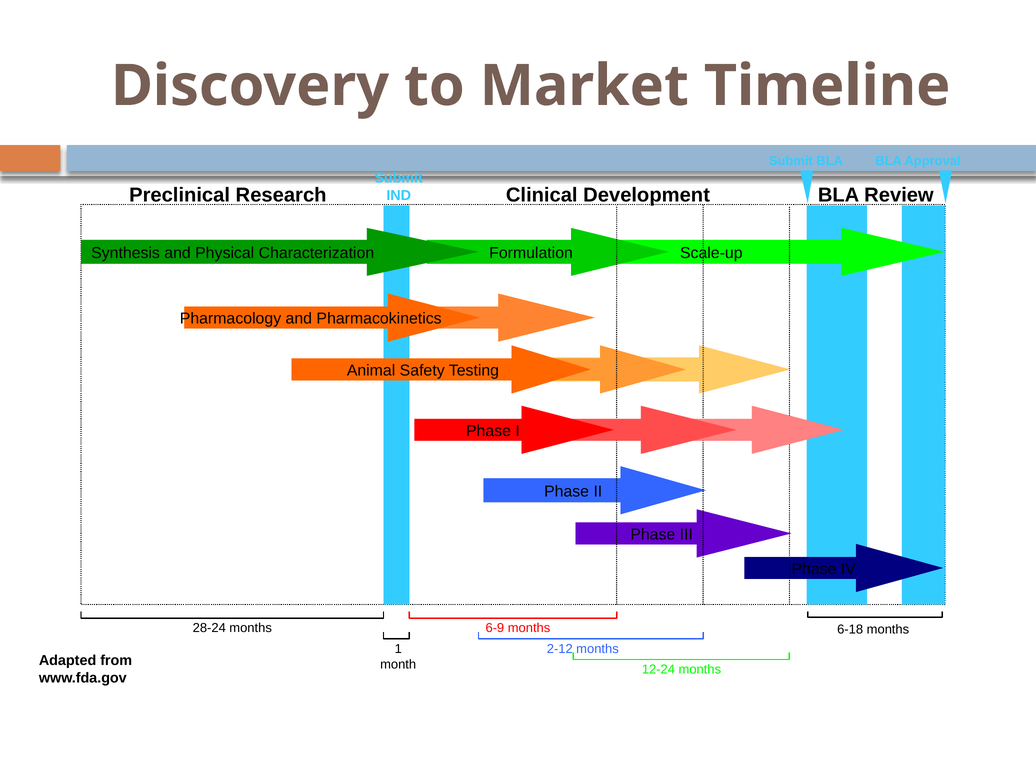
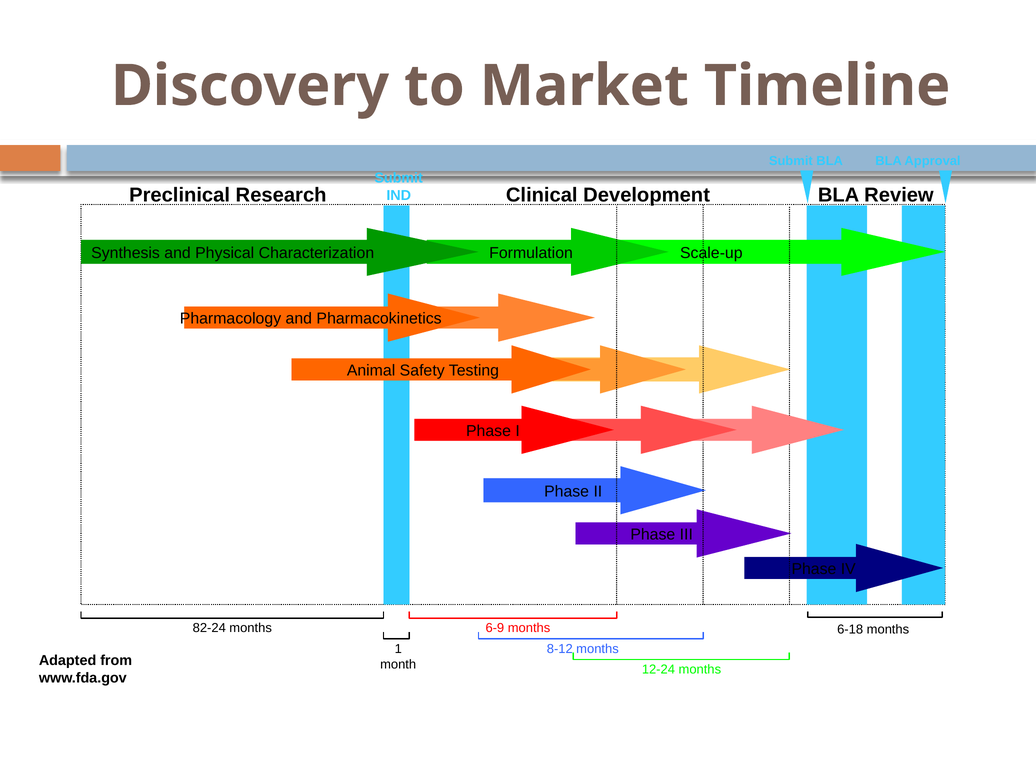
28-24: 28-24 -> 82-24 (209, 628)
2-12: 2-12 -> 8-12 (560, 649)
